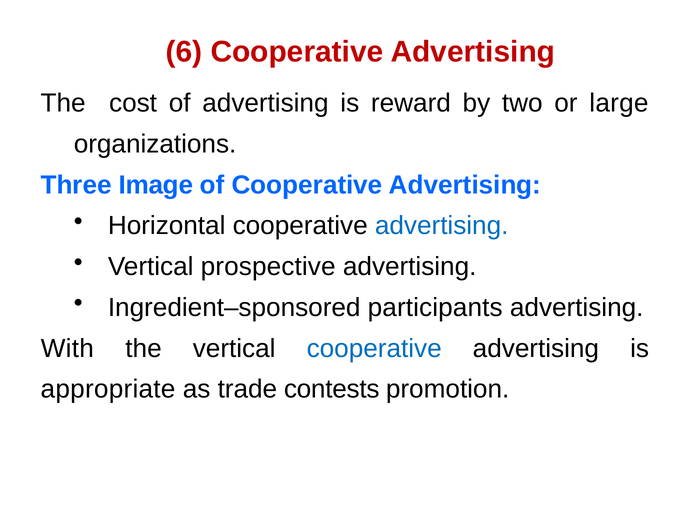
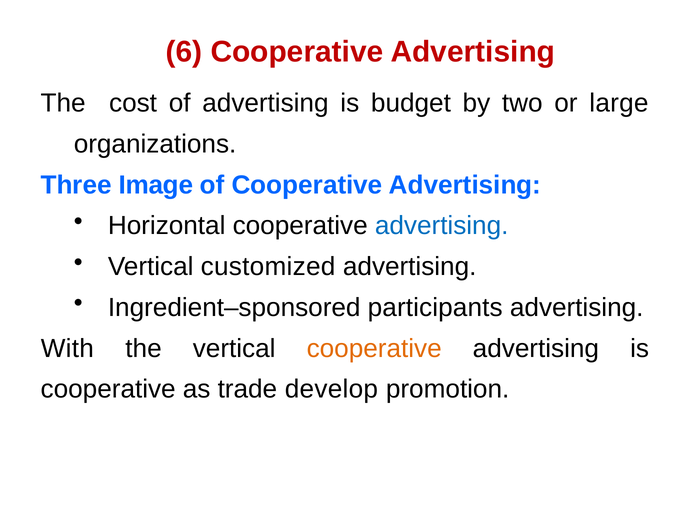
reward: reward -> budget (411, 103)
prospective: prospective -> customized (268, 267)
cooperative colour: blue -> orange (374, 348)
appropriate: appropriate -> cooperative (108, 389)
contests: contests -> develop (331, 389)
